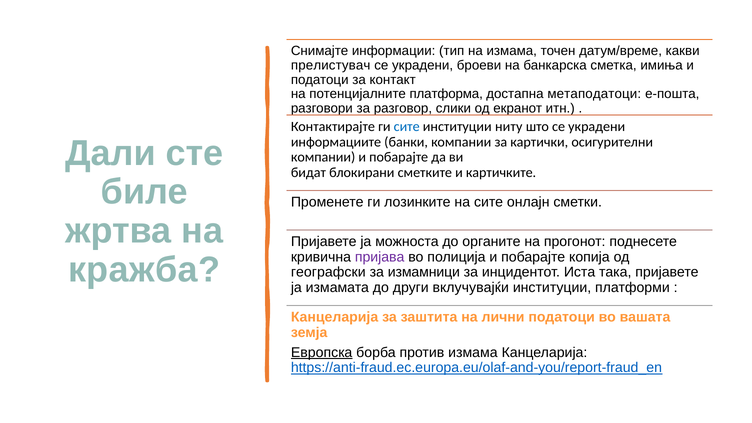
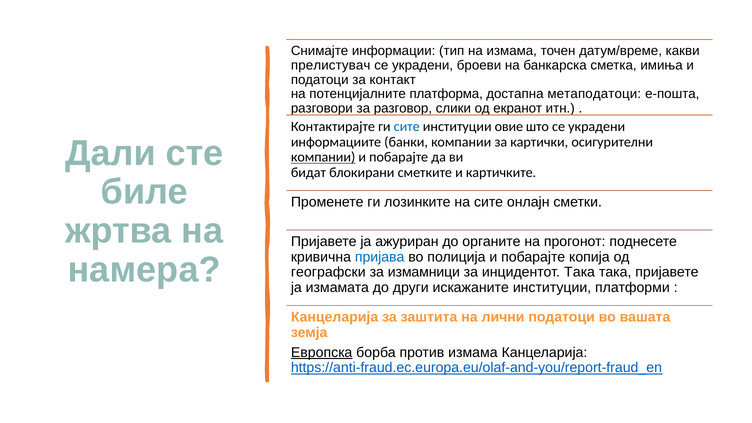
ниту: ниту -> овие (509, 127)
компании underline: none -> present (323, 157)
можноста: можноста -> ажуриран (407, 242)
пријава colour: purple -> blue (380, 257)
кражба: кражба -> намера (144, 270)
инцидентот Иста: Иста -> Така (579, 272)
вклучувајќи: вклучувајќи -> искажаните (471, 287)
